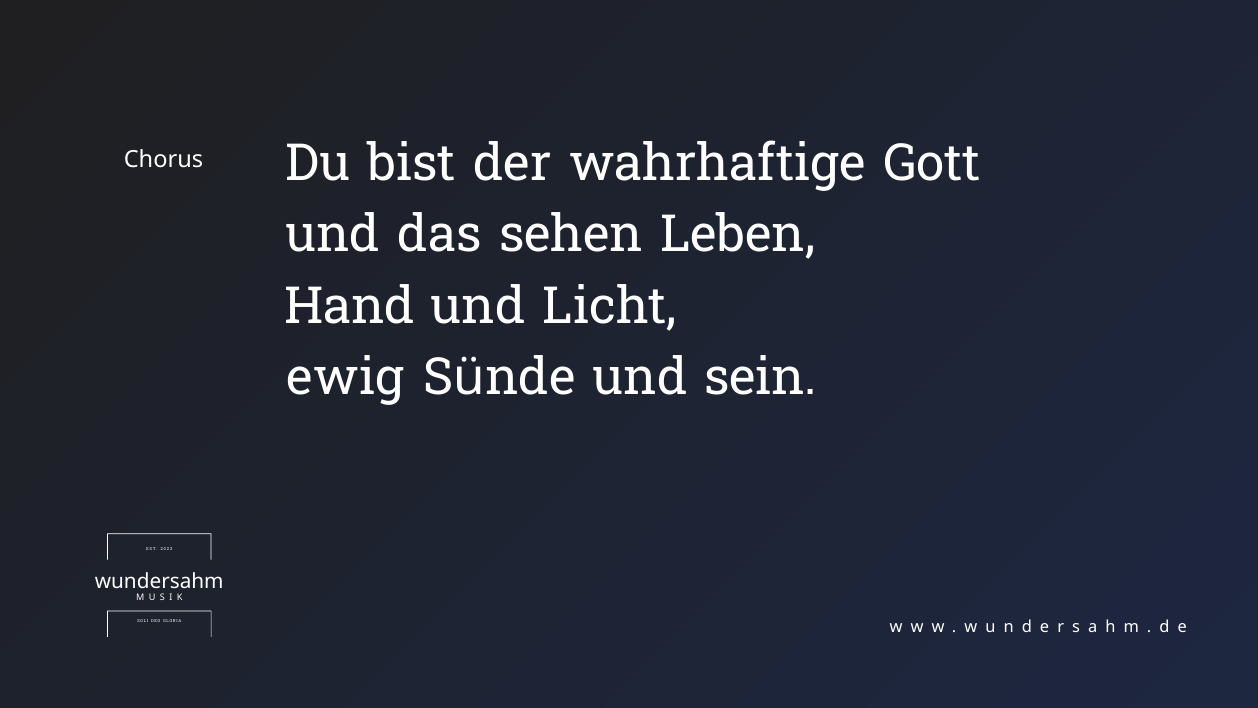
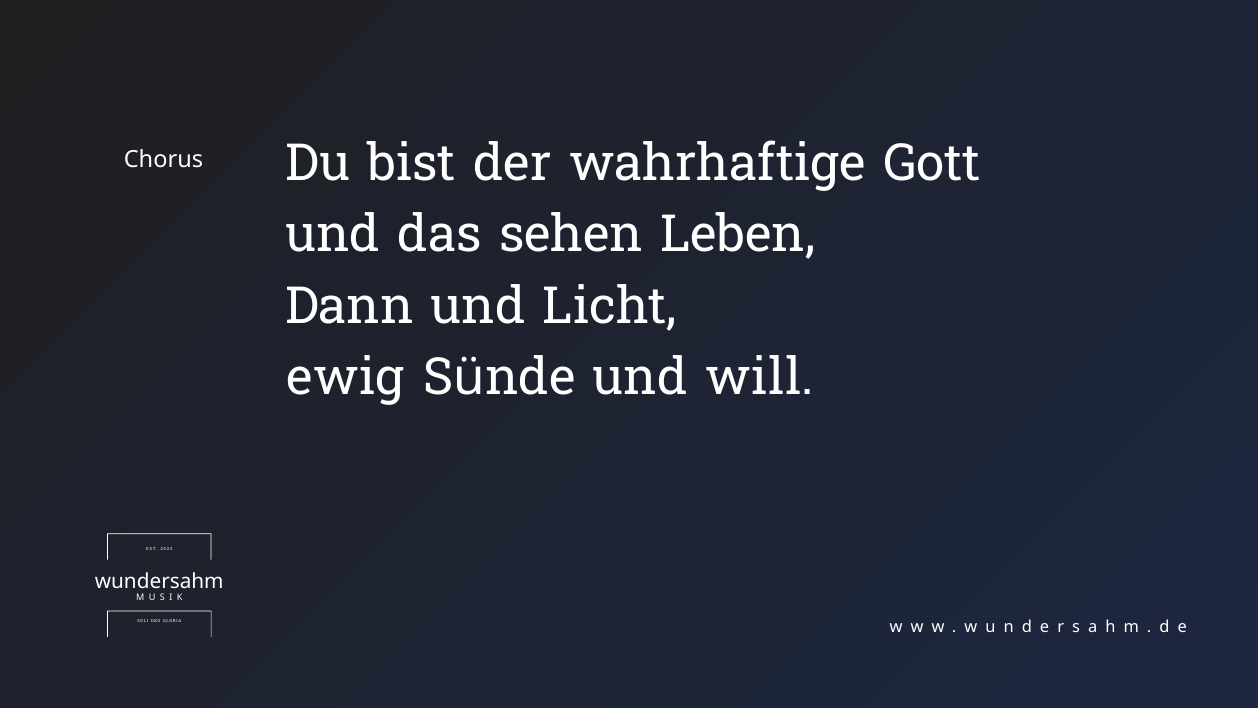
Hand: Hand -> Dann (349, 306)
sein: sein -> will (760, 378)
